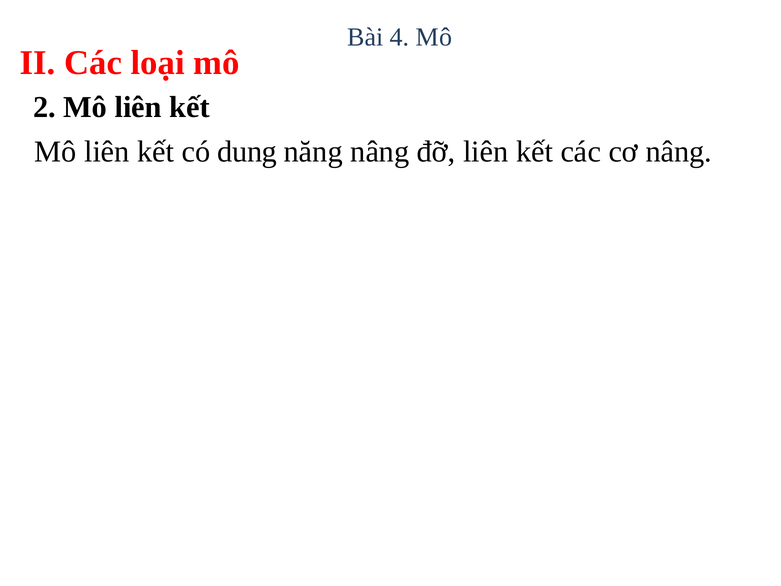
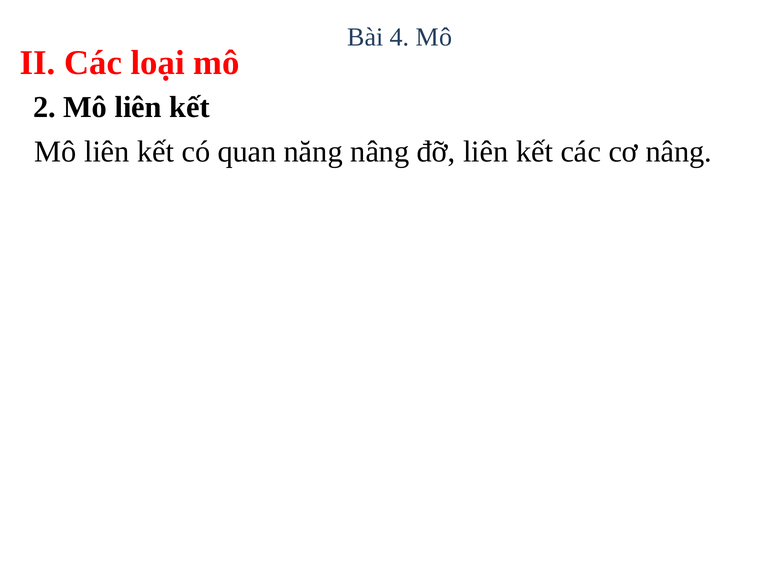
dung: dung -> quan (247, 152)
